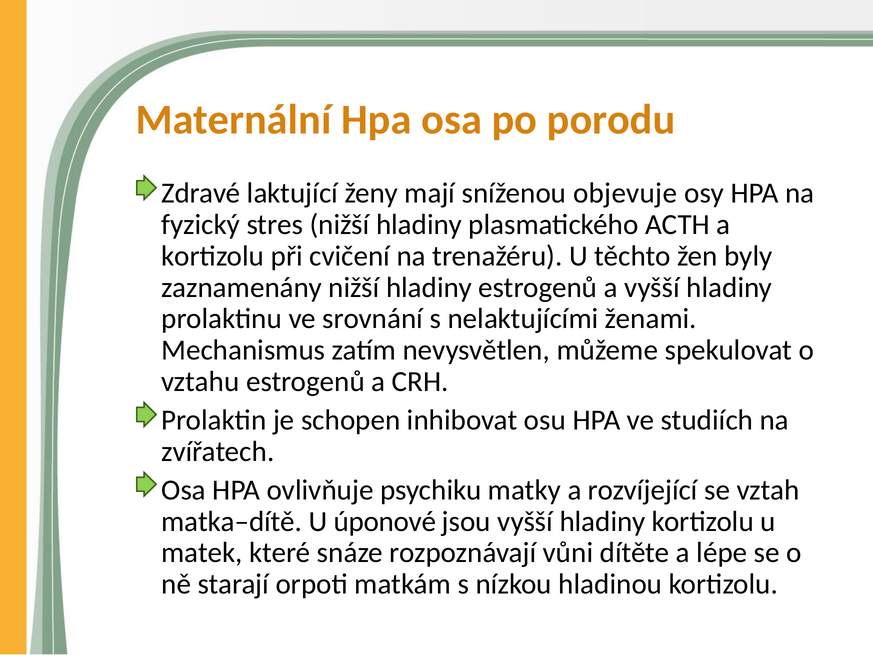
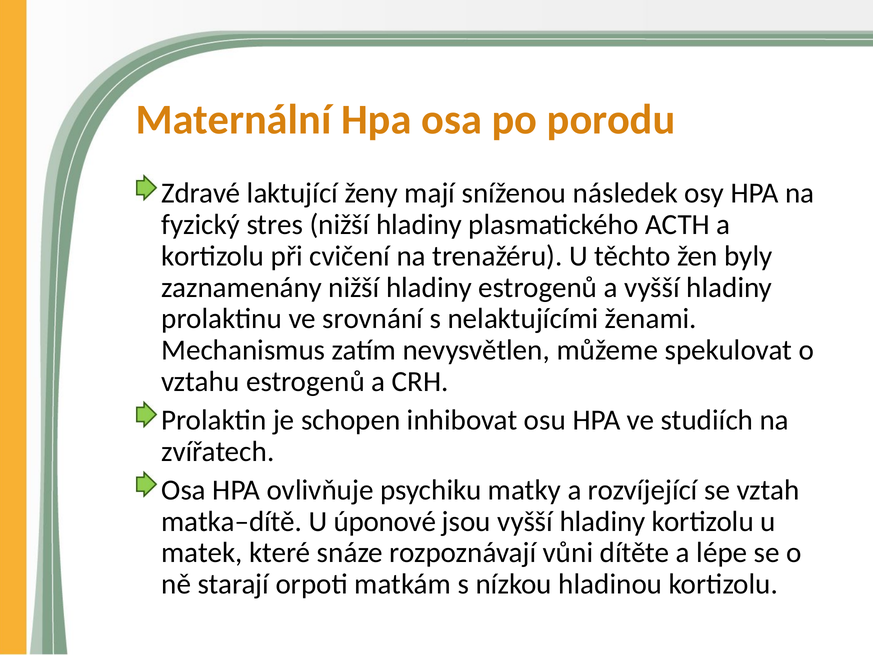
objevuje: objevuje -> následek (625, 193)
